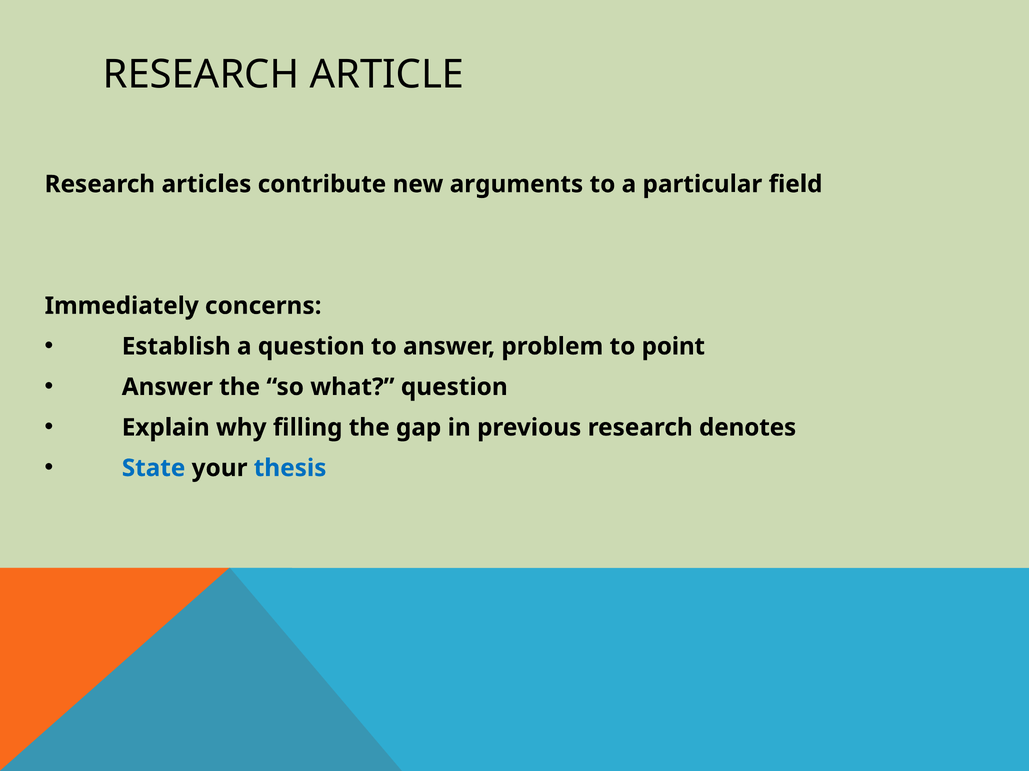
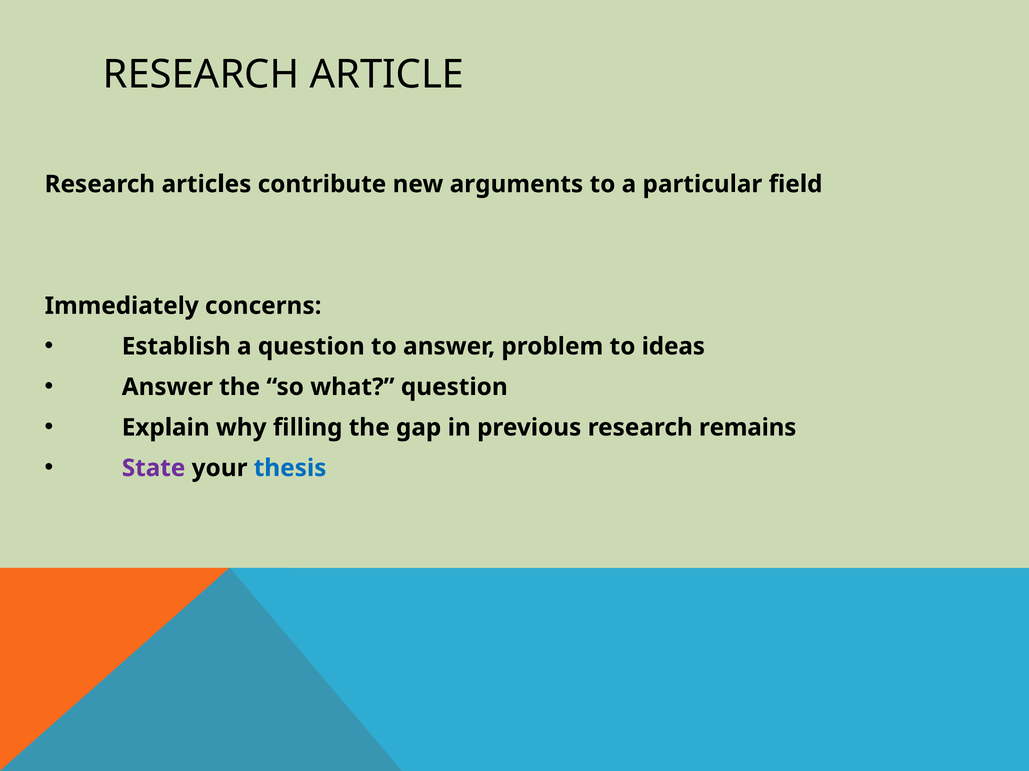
point: point -> ideas (673, 347)
denotes: denotes -> remains (748, 428)
State colour: blue -> purple (154, 469)
